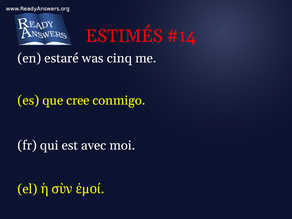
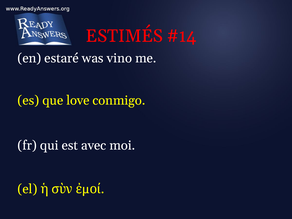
cinq: cinq -> vino (119, 58)
cree: cree -> love (78, 100)
